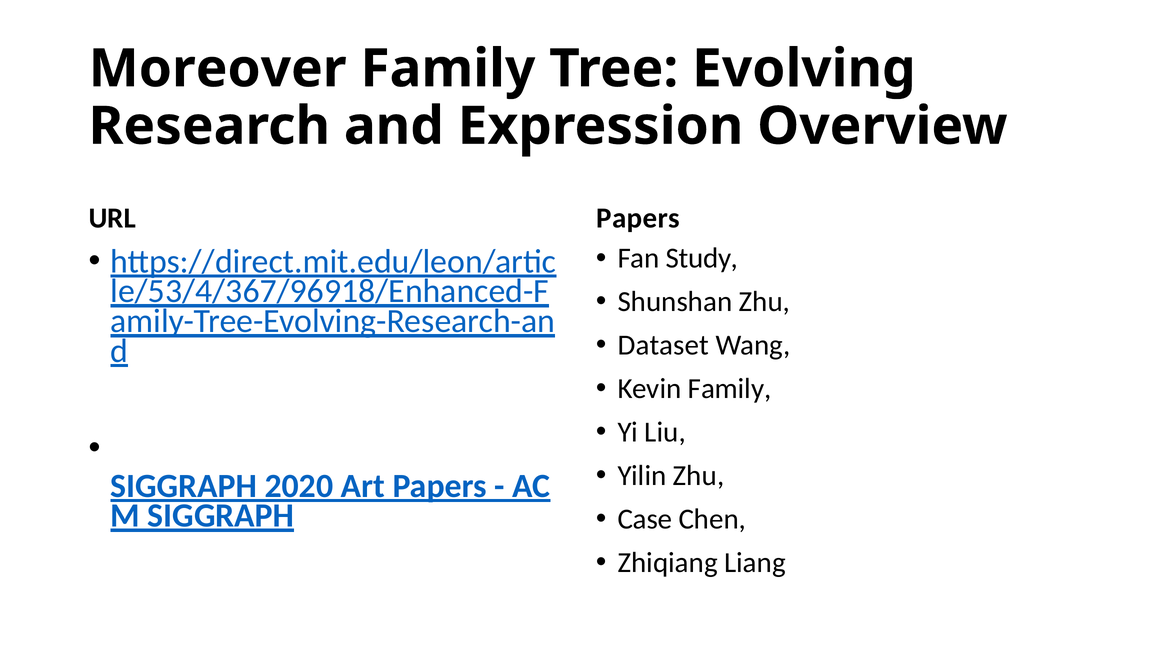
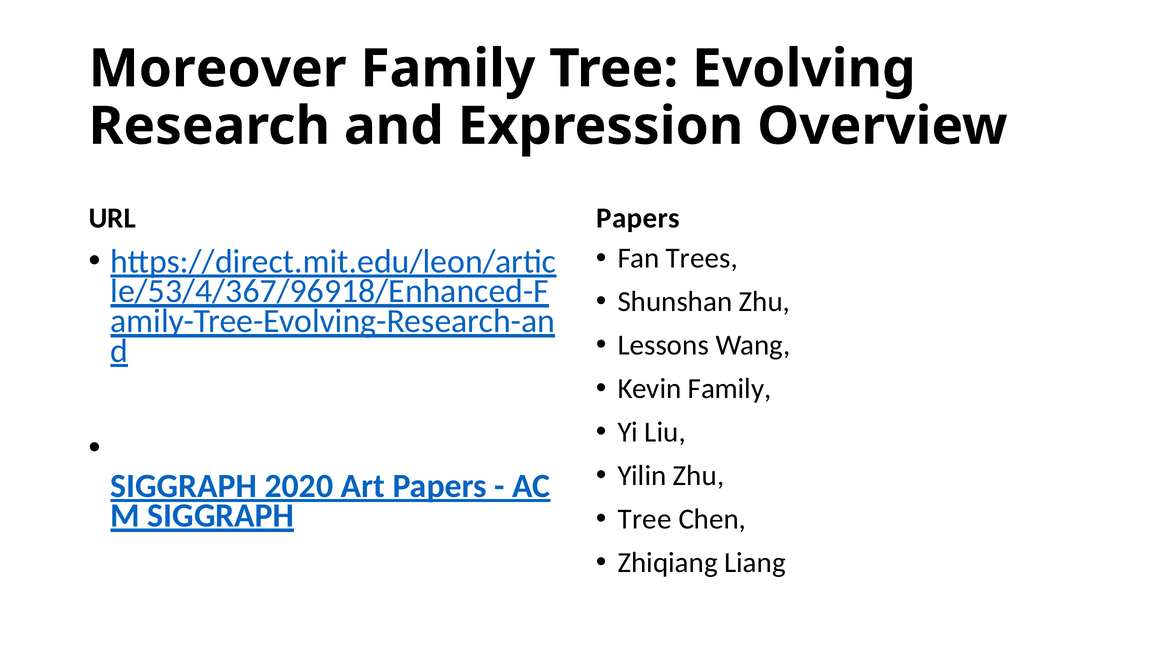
Study: Study -> Trees (702, 258)
Dataset: Dataset -> Lessons (663, 345)
Case: Case -> Tree (645, 519)
